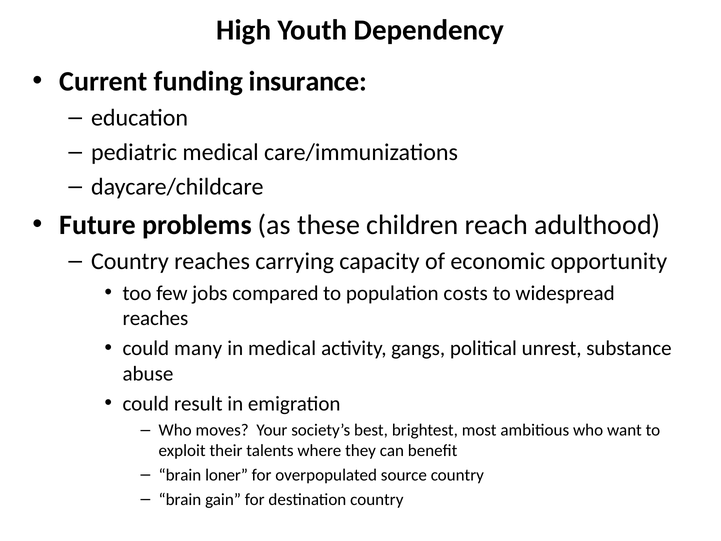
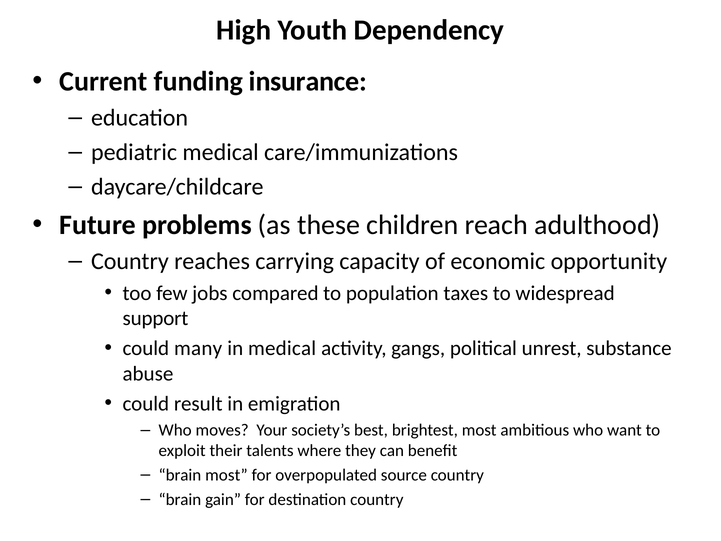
costs: costs -> taxes (466, 293)
reaches: reaches -> support (155, 318)
brain loner: loner -> most (226, 475)
